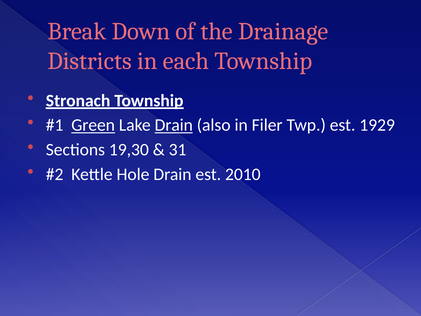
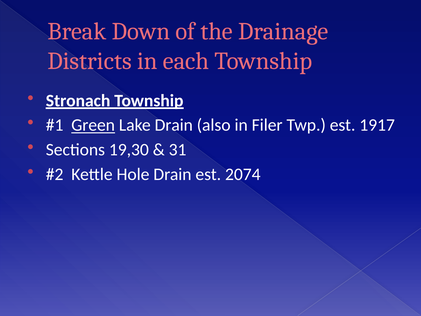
Drain underline: present -> none (174, 125)
1929: 1929 -> 1917 (377, 125)
2010: 2010 -> 2074 (243, 174)
